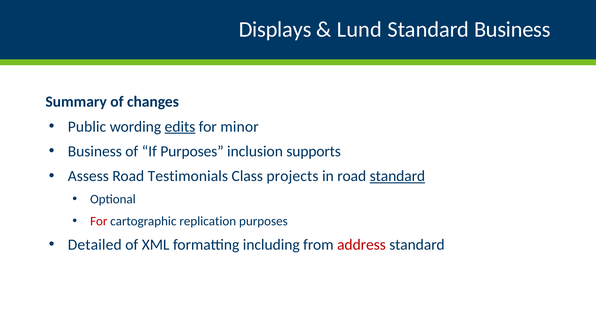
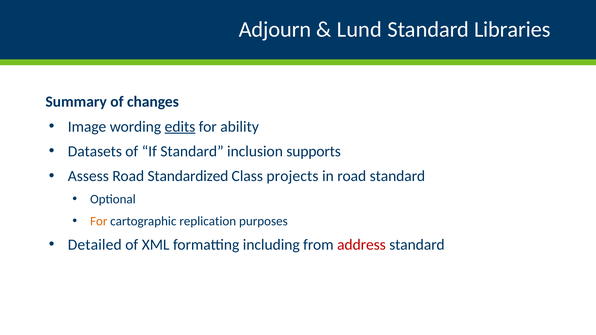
Displays: Displays -> Adjourn (275, 30)
Standard Business: Business -> Libraries (512, 30)
Public: Public -> Image (87, 127)
minor: minor -> ability (240, 127)
Business: Business -> Datasets (95, 151)
If Purposes: Purposes -> Standard (192, 151)
Testimonials: Testimonials -> Standardized (188, 176)
standard underline: present -> none (397, 176)
For colour: red -> orange (99, 221)
